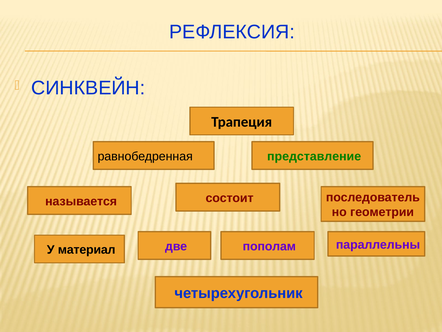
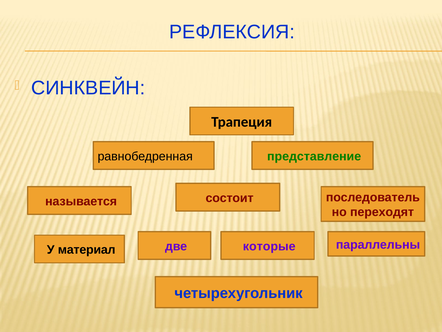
геометрии: геометрии -> переходят (382, 212)
пополам: пополам -> которые (269, 246)
